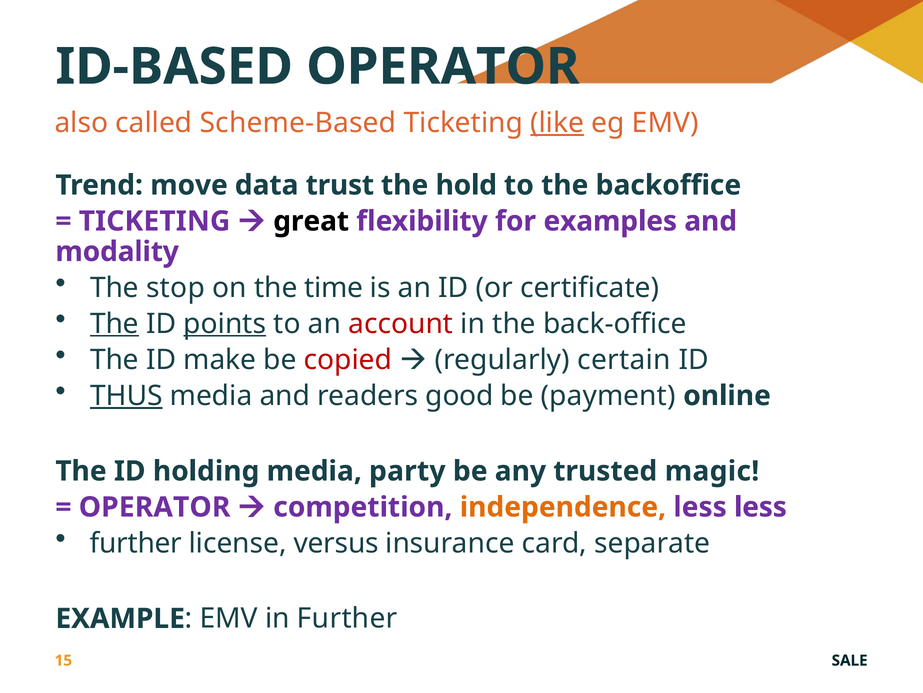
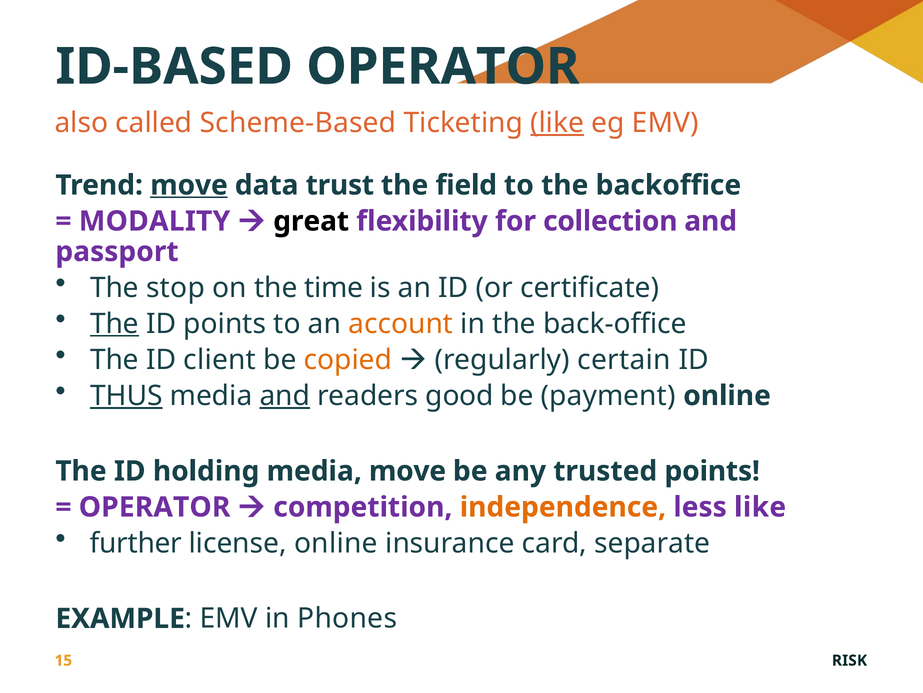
move underline: none -> present (189, 185)
hold: hold -> field (466, 185)
TICKETING: TICKETING -> MODALITY (154, 221)
examples: examples -> collection (610, 221)
modality: modality -> passport (117, 251)
points underline: present -> none (225, 323)
account colour: red -> orange (401, 323)
make: make -> client (220, 359)
copied colour: red -> orange (348, 359)
and underline: none -> present (285, 395)
media party: party -> move (408, 471)
trusted magic: magic -> points (712, 471)
less less: less -> like (760, 507)
license versus: versus -> online (336, 543)
in Further: Further -> Phones (347, 618)
SALE: SALE -> RISK (850, 660)
